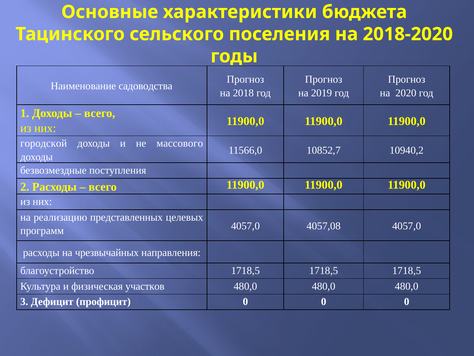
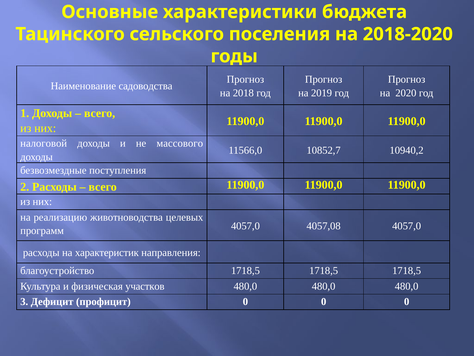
городской: городской -> налоговой (44, 143)
представленных: представленных -> животноводства (126, 217)
чрезвычайных: чрезвычайных -> характеристик (107, 252)
